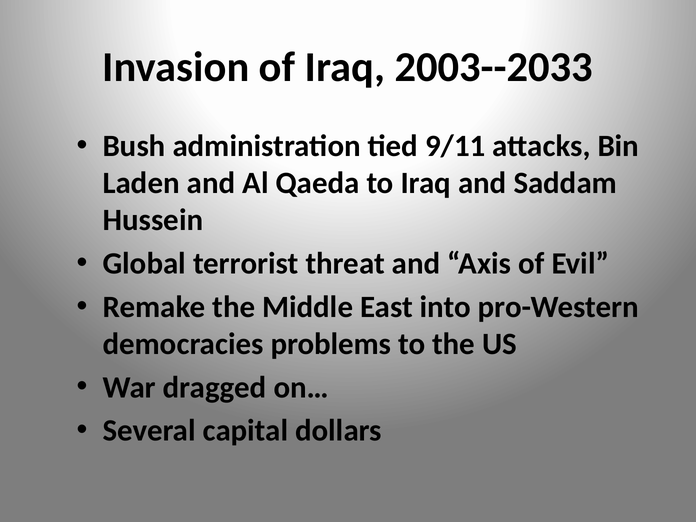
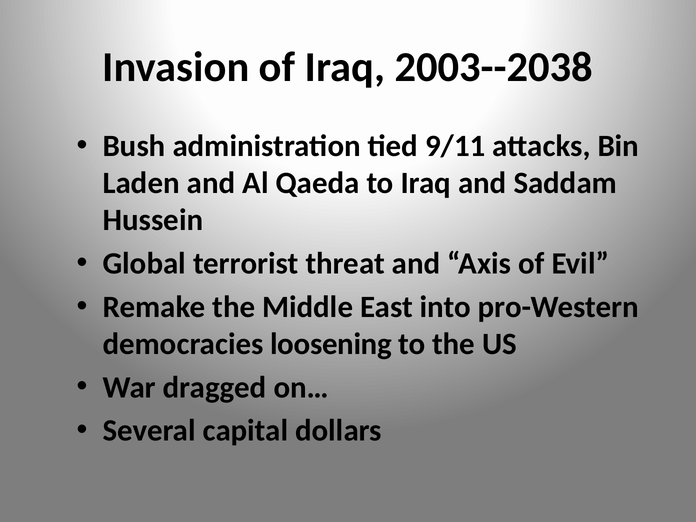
2003--2033: 2003--2033 -> 2003--2038 (494, 67)
problems: problems -> loosening (331, 344)
